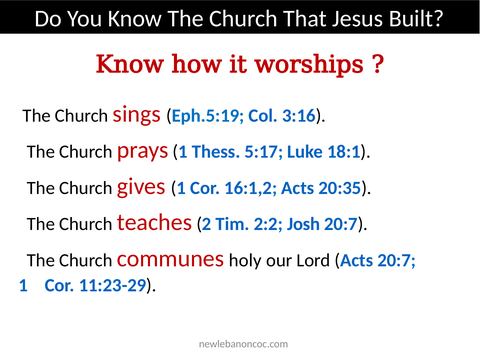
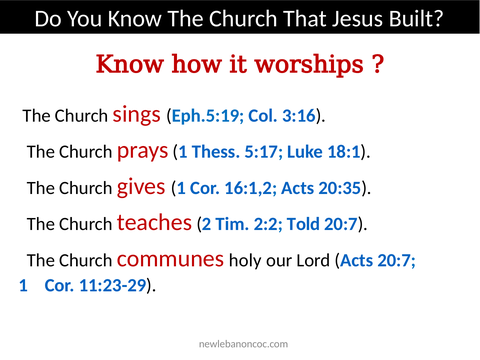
Josh: Josh -> Told (304, 224)
